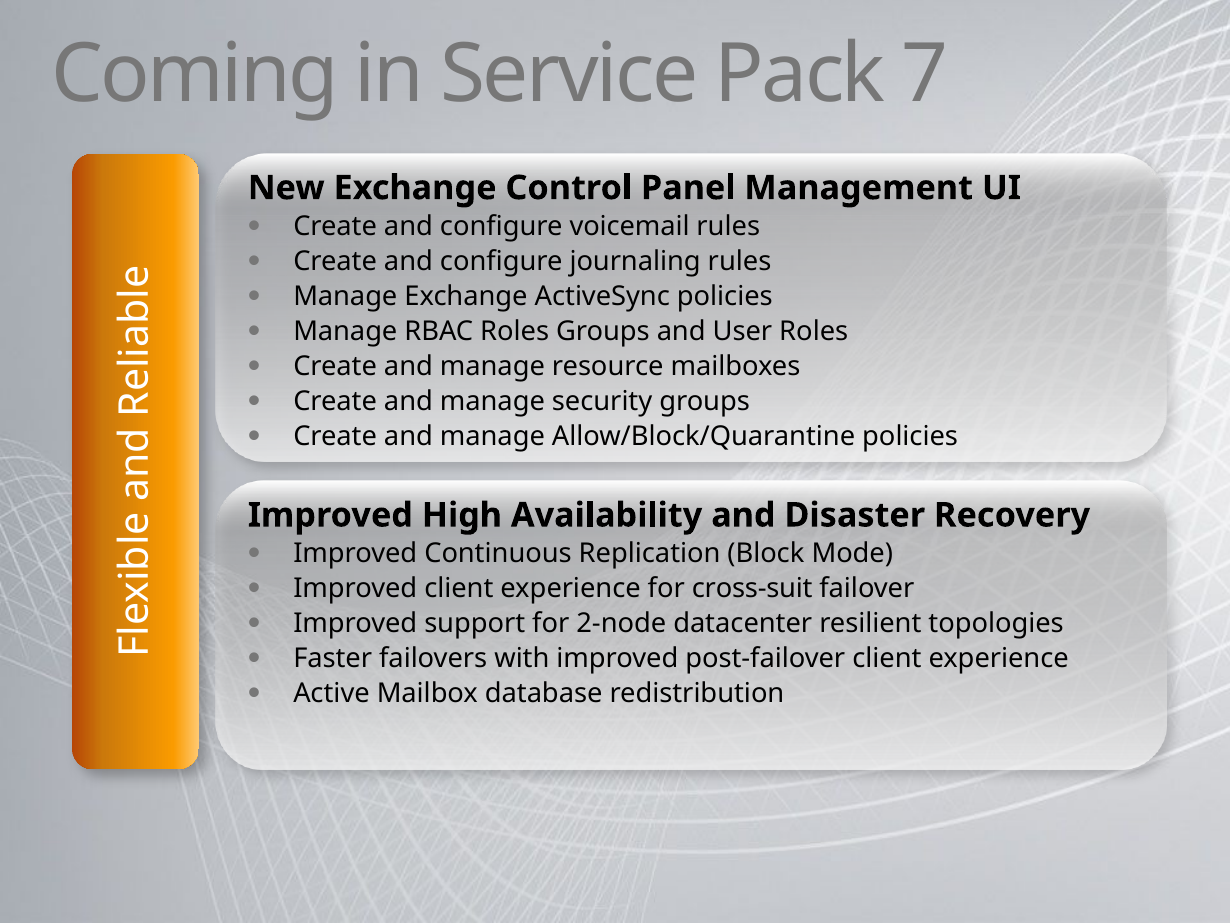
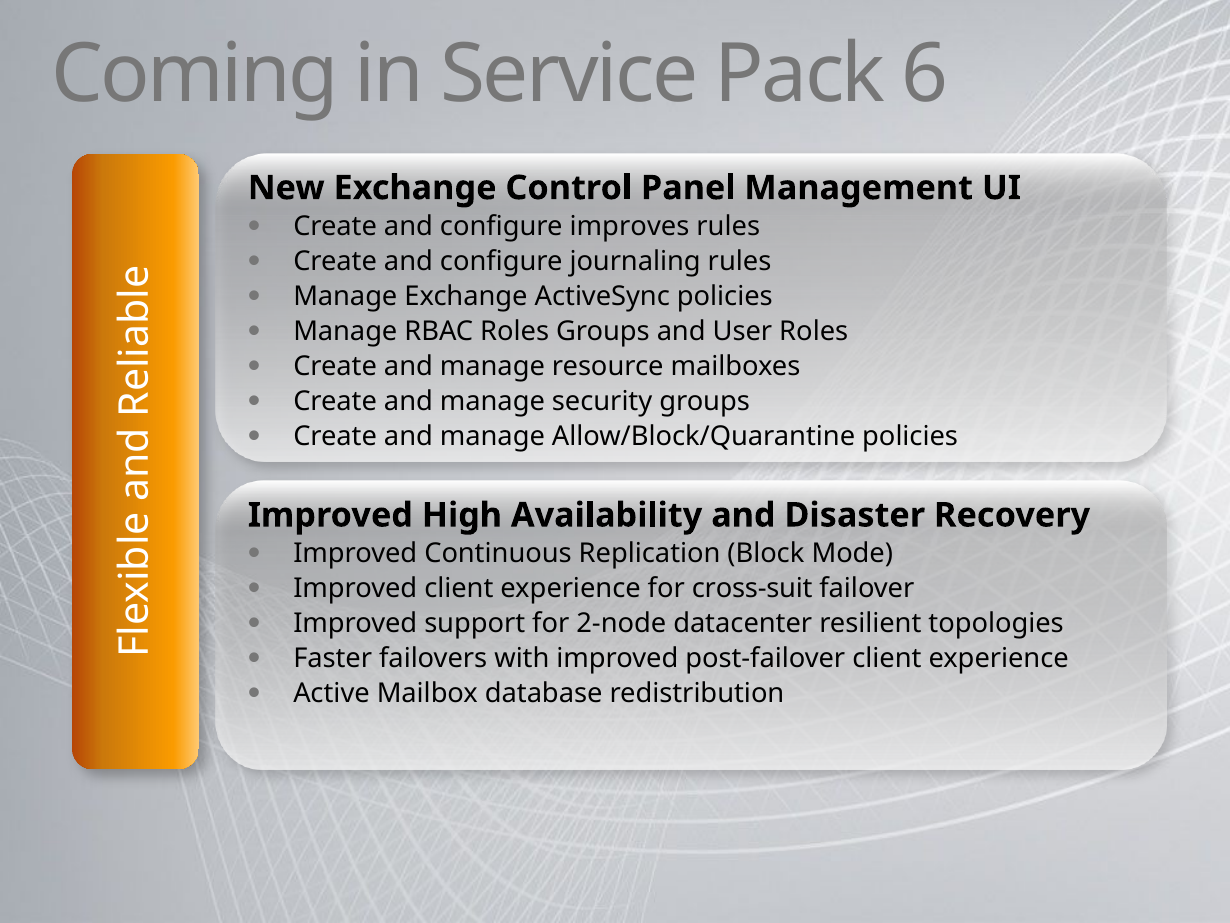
7: 7 -> 6 (925, 75)
voicemail: voicemail -> improves (630, 227)
